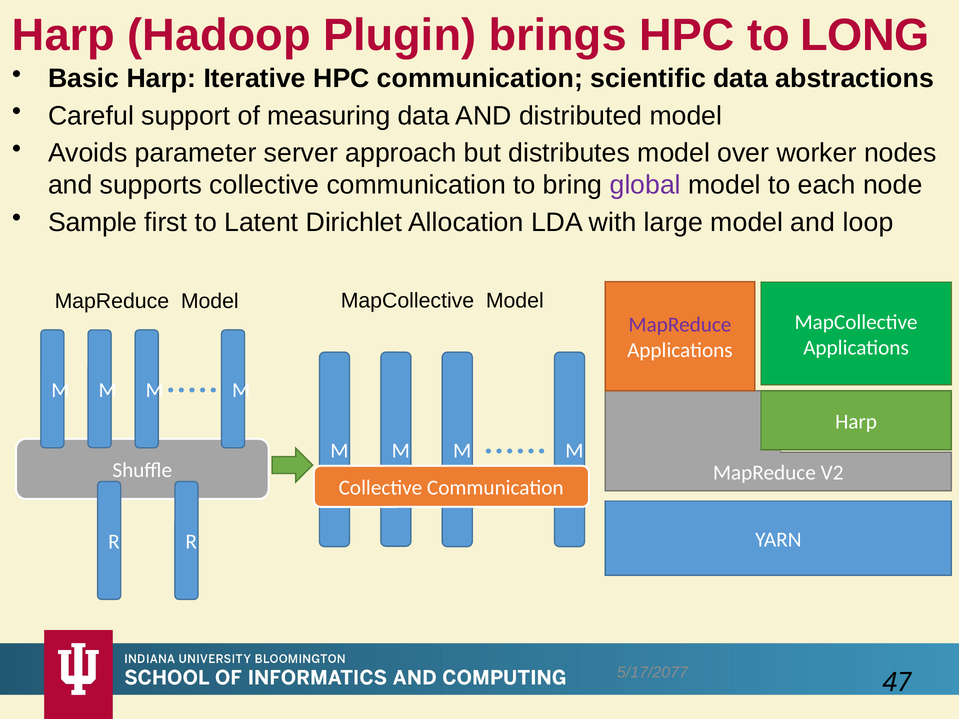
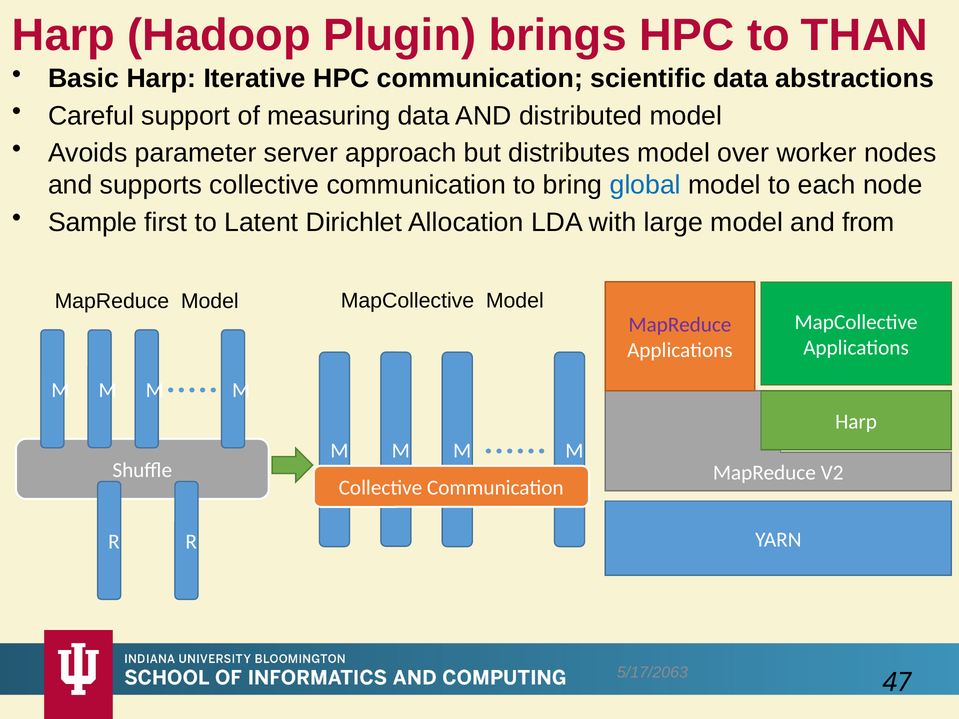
LONG: LONG -> THAN (864, 35)
global colour: purple -> blue (645, 185)
loop: loop -> from (868, 222)
5/17/2077: 5/17/2077 -> 5/17/2063 (652, 673)
